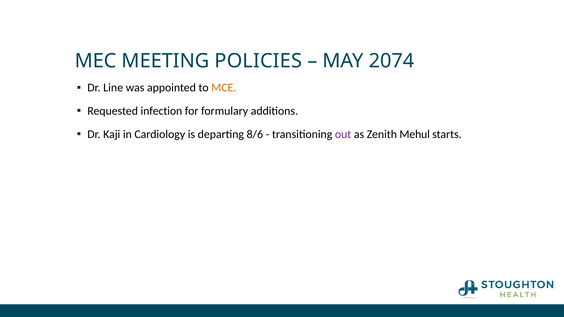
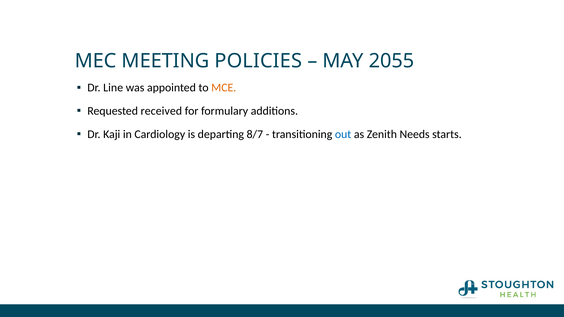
2074: 2074 -> 2055 (392, 61)
infection: infection -> received (161, 111)
8/6: 8/6 -> 8/7 (255, 134)
out colour: purple -> blue (343, 134)
Mehul: Mehul -> Needs (415, 134)
